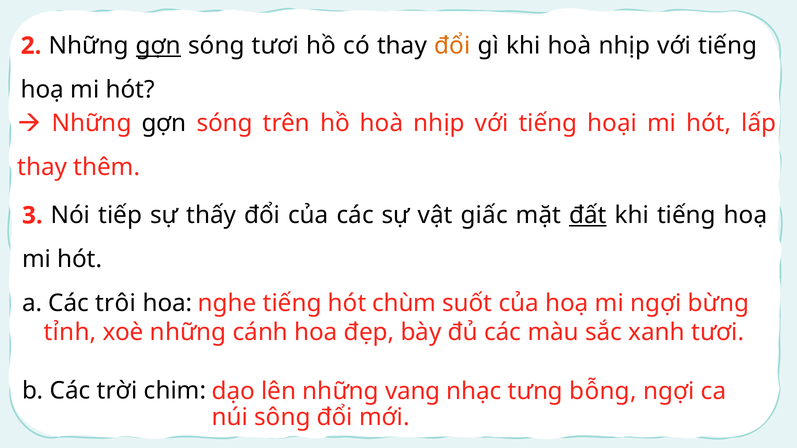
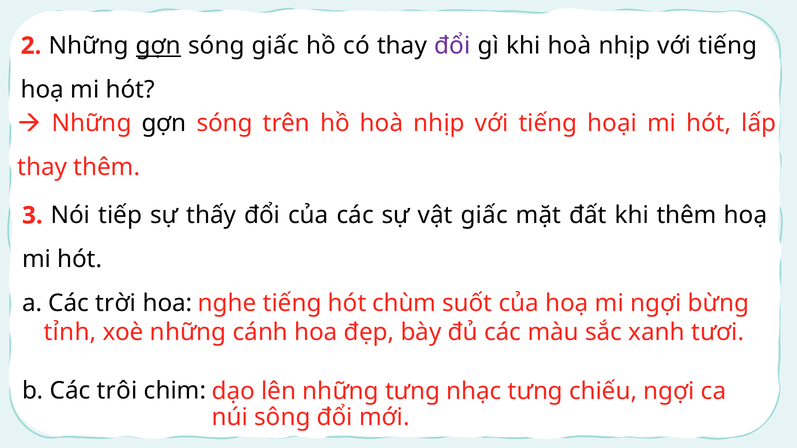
sóng tươi: tươi -> giấc (275, 46)
đổi colour: orange -> purple (452, 46)
đất underline: present -> none (588, 216)
khi tiếng: tiếng -> thêm (687, 216)
trôi: trôi -> trời (116, 303)
trời: trời -> trôi (117, 391)
những vang: vang -> tưng (413, 391)
bỗng: bỗng -> chiếu (603, 391)
